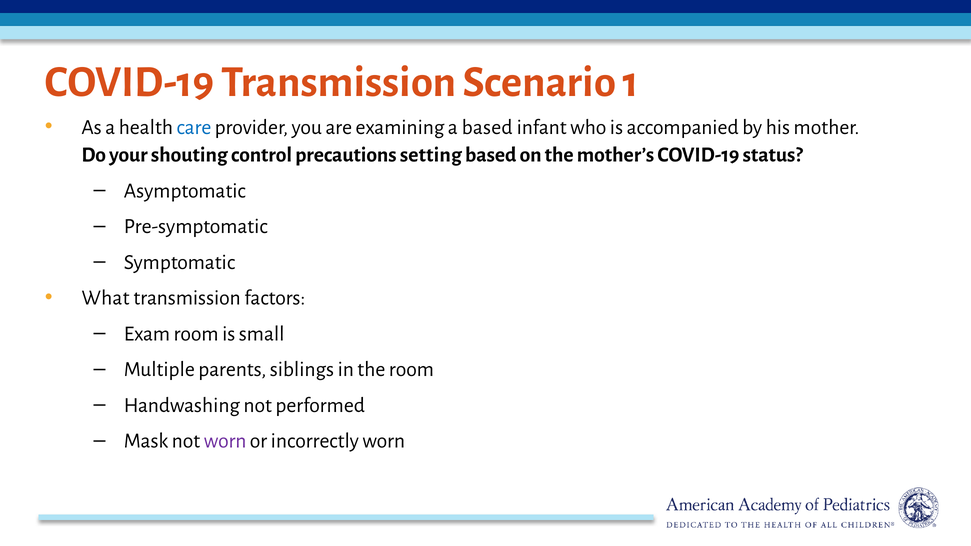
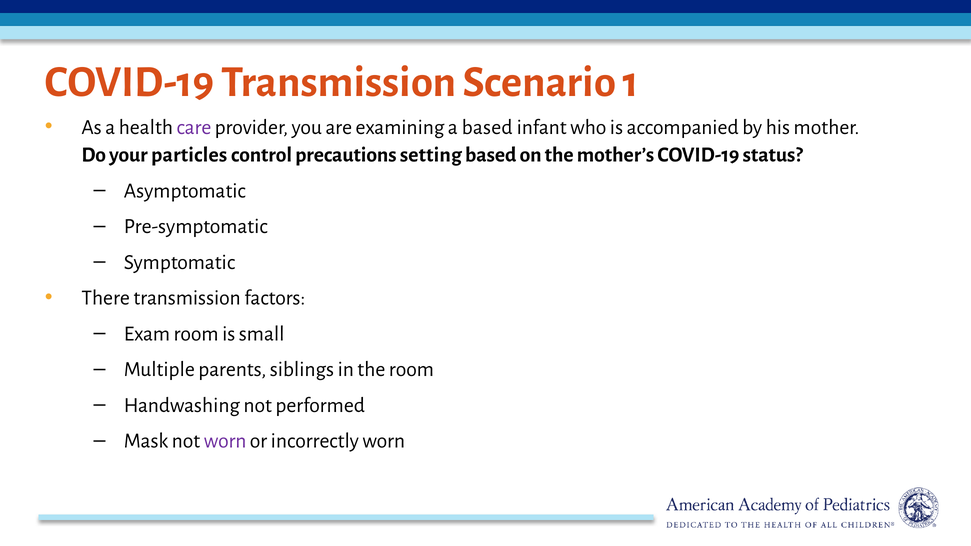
care colour: blue -> purple (194, 127)
shouting: shouting -> particles (189, 155)
What: What -> There (106, 298)
